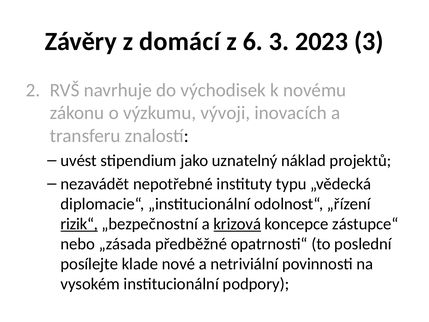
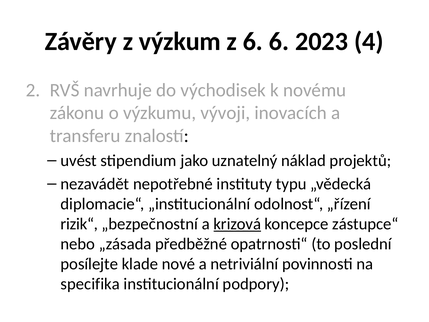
domácí: domácí -> výzkum (180, 42)
6 3: 3 -> 6 (279, 42)
2023 3: 3 -> 4 (369, 42)
rizik“ underline: present -> none (79, 224)
vysokém: vysokém -> specifika (90, 284)
